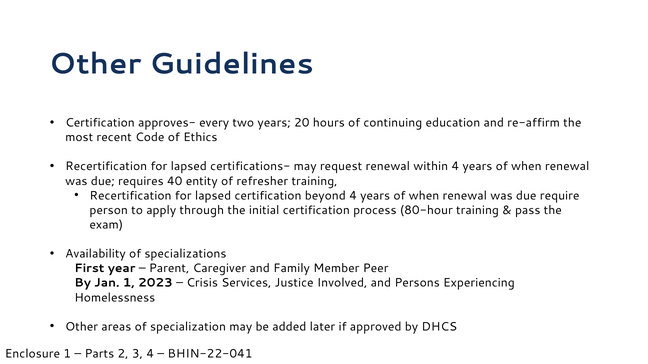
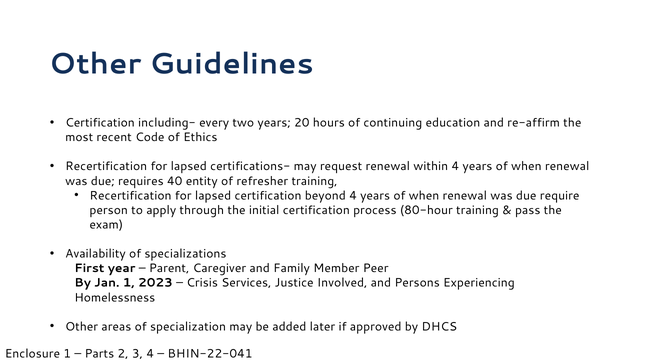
approves-: approves- -> including- (167, 123)
